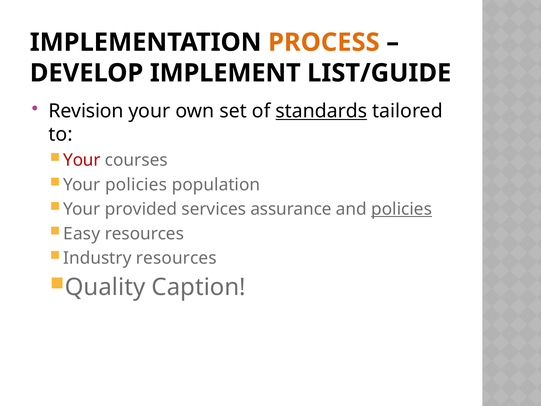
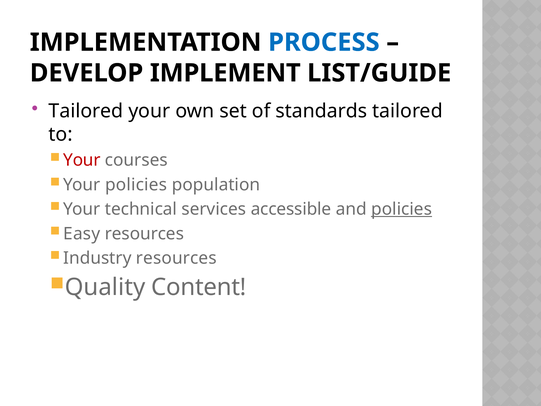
PROCESS colour: orange -> blue (324, 42)
Revision: Revision -> Tailored (86, 111)
standards underline: present -> none (321, 111)
provided: provided -> technical (141, 209)
assurance: assurance -> accessible (291, 209)
Caption: Caption -> Content (199, 287)
